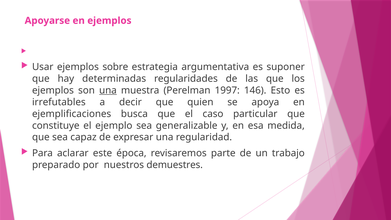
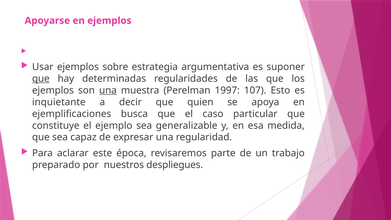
que underline: none -> present (41, 79)
146: 146 -> 107 (255, 90)
irrefutables: irrefutables -> inquietante (59, 102)
demuestres: demuestres -> despliegues (175, 165)
